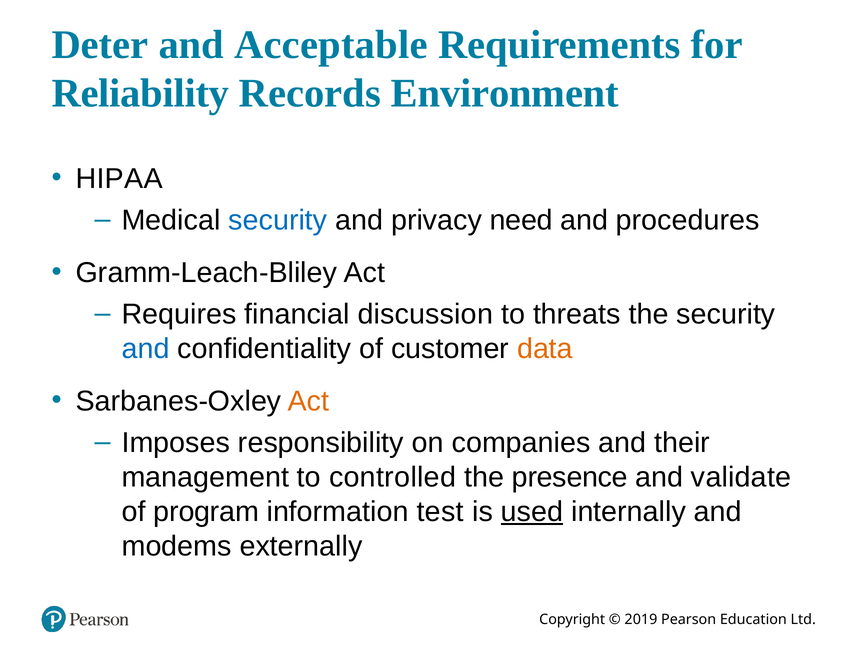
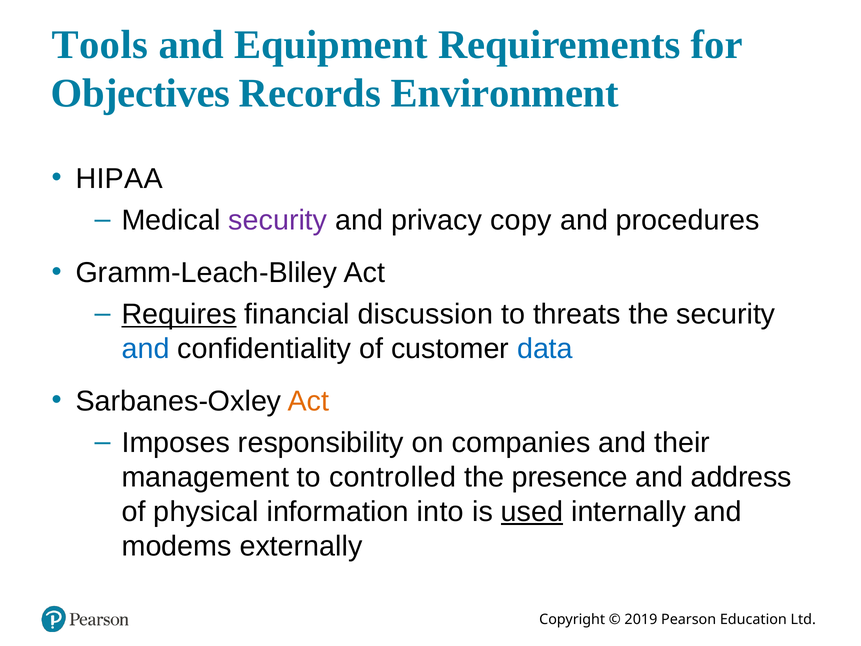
Deter: Deter -> Tools (100, 45)
Acceptable: Acceptable -> Equipment (331, 45)
Reliability: Reliability -> Objectives (140, 93)
security colour: blue -> purple (278, 220)
need: need -> copy (521, 220)
Requires underline: none -> present (179, 314)
data colour: orange -> blue (545, 349)
validate: validate -> address (741, 477)
program: program -> physical (206, 511)
test: test -> into (440, 511)
